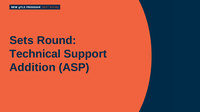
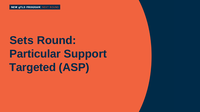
Technical: Technical -> Particular (35, 54)
Addition: Addition -> Targeted (33, 68)
